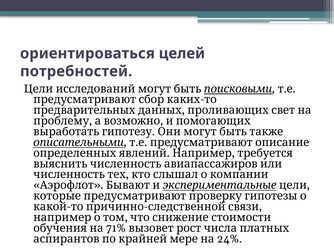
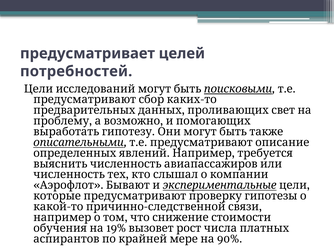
ориентироваться: ориентироваться -> предусматривает (87, 53)
71%: 71% -> 19% (116, 228)
24%: 24% -> 90% (230, 238)
